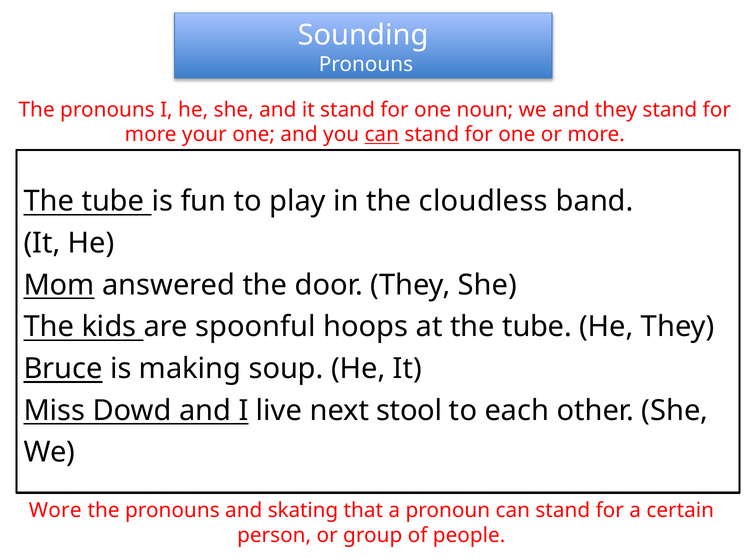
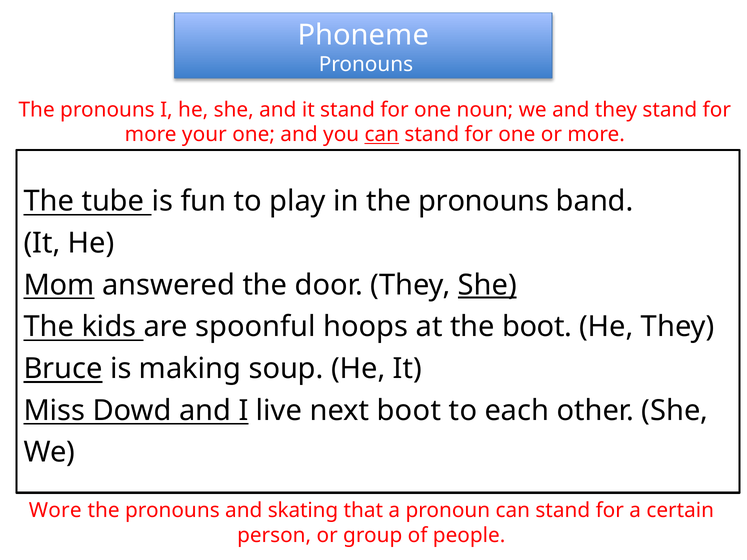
Sounding: Sounding -> Phoneme (363, 35)
in the cloudless: cloudless -> pronouns (484, 201)
She underline: none -> present (487, 285)
at the tube: tube -> boot (537, 327)
next stool: stool -> boot (409, 411)
